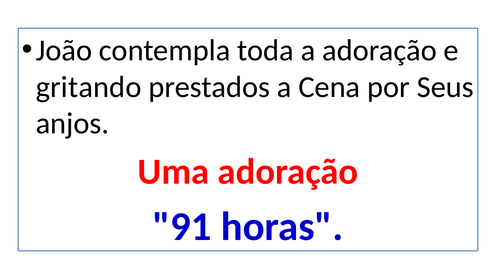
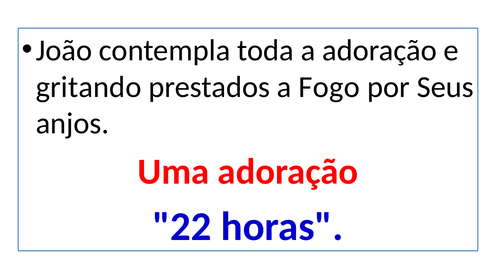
Cena: Cena -> Fogo (329, 87)
91: 91 -> 22 (182, 227)
